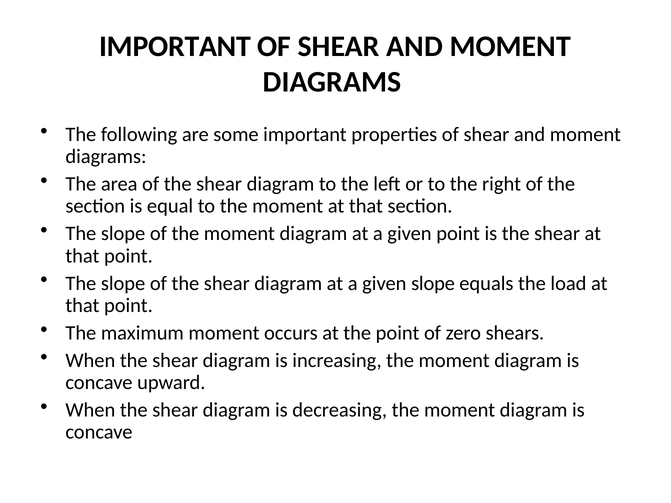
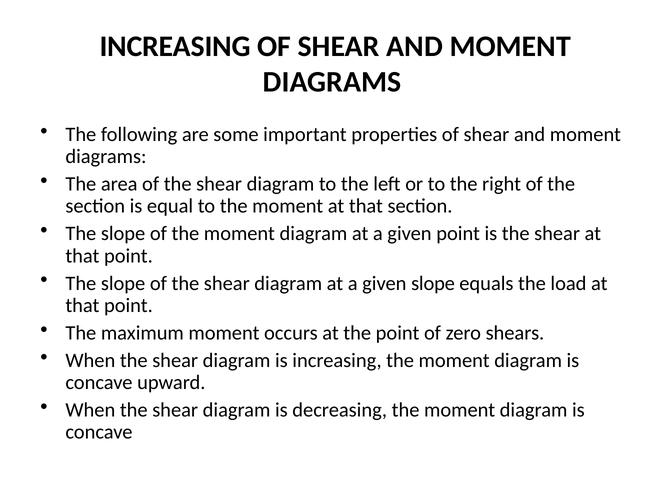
IMPORTANT: IMPORTANT -> INCREASING (175, 46)
